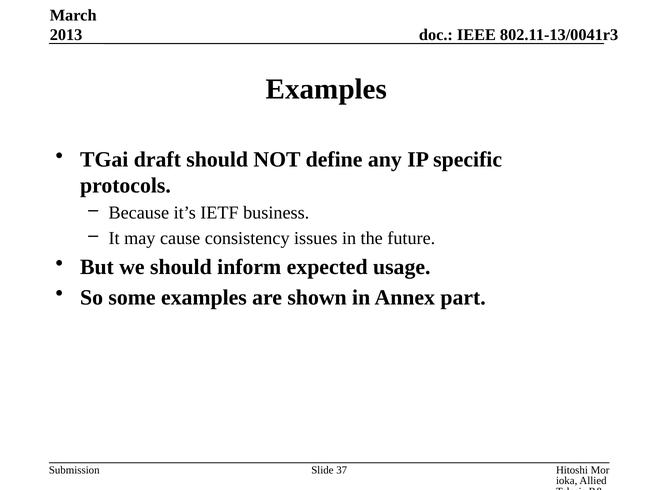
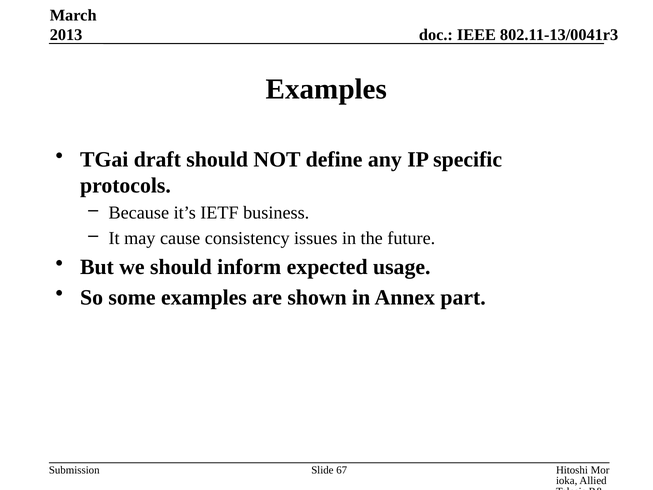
37: 37 -> 67 (342, 470)
